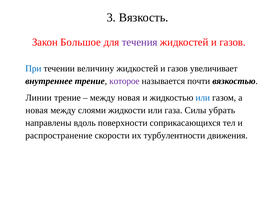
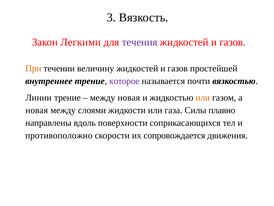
Большое: Большое -> Легкими (81, 42)
При colour: blue -> orange (33, 68)
увеличивает: увеличивает -> простейшей (214, 68)
или colour: blue -> orange (203, 97)
убрать: убрать -> плавно (222, 110)
распространение: распространение -> противоположно (59, 135)
турбулентности: турбулентности -> сопровождается (174, 135)
